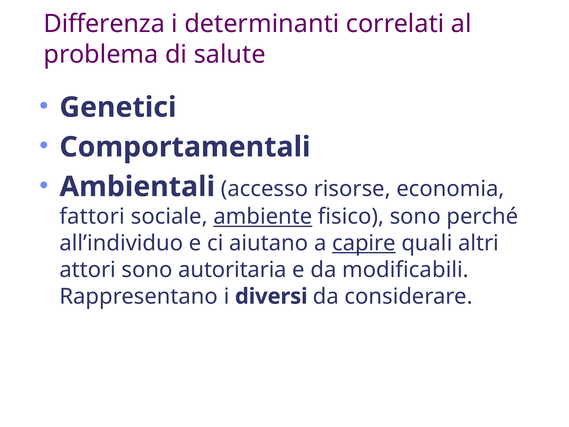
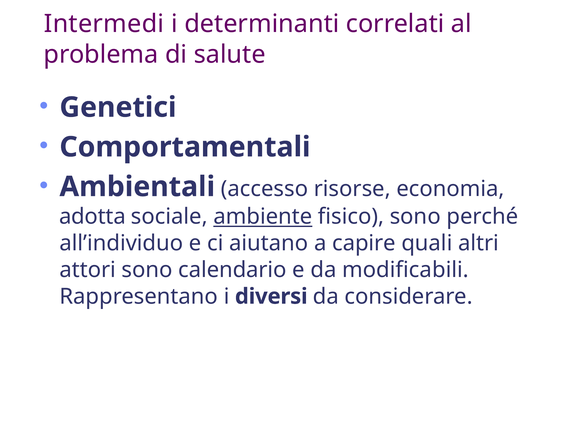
Differenza: Differenza -> Intermedi (104, 24)
fattori: fattori -> adotta (92, 217)
capire underline: present -> none (364, 243)
autoritaria: autoritaria -> calendario (232, 270)
